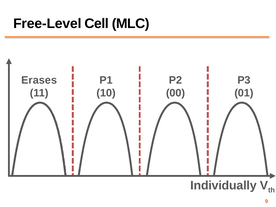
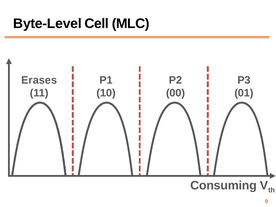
Free-Level: Free-Level -> Byte-Level (47, 24)
Individually: Individually -> Consuming (224, 185)
